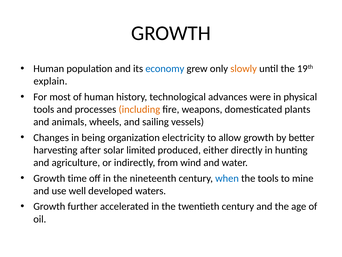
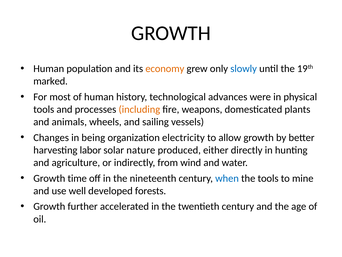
economy colour: blue -> orange (165, 69)
slowly colour: orange -> blue (244, 69)
explain: explain -> marked (51, 81)
after: after -> labor (91, 150)
limited: limited -> nature (141, 150)
waters: waters -> forests (151, 191)
